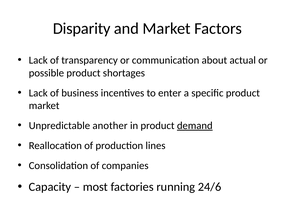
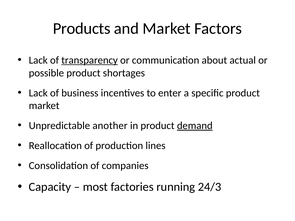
Disparity: Disparity -> Products (82, 28)
transparency underline: none -> present (90, 60)
24/6: 24/6 -> 24/3 (210, 187)
